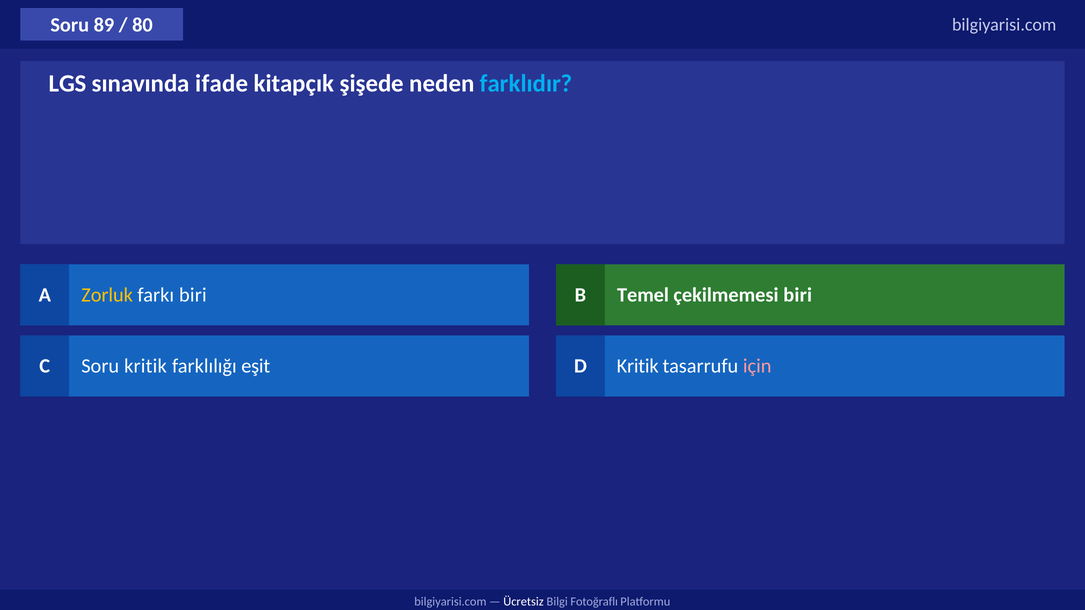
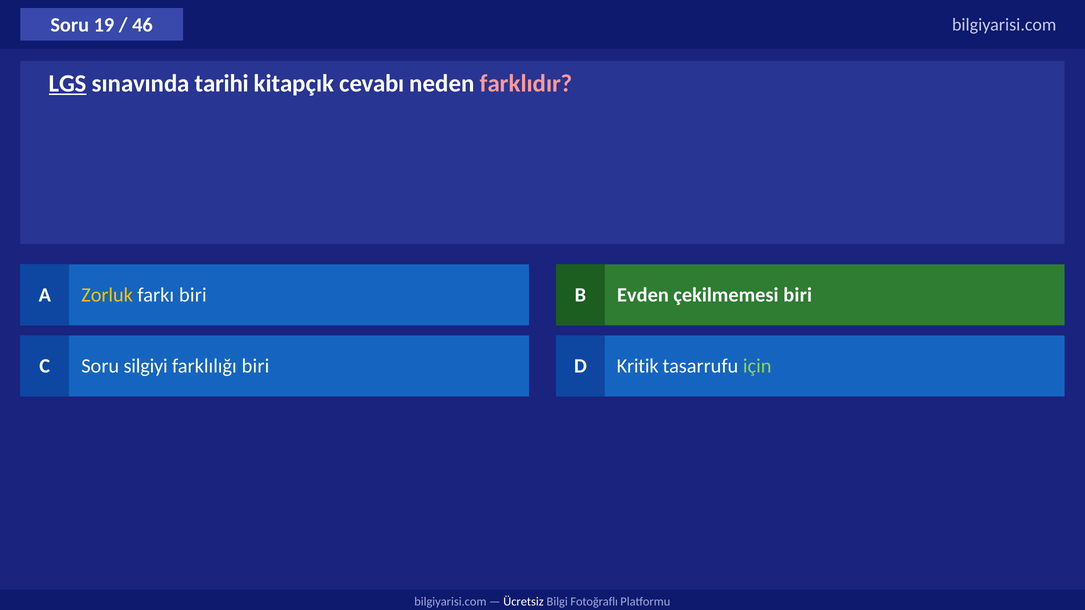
89: 89 -> 19 (104, 25)
80: 80 -> 46 (142, 25)
LGS underline: none -> present (68, 84)
ifade: ifade -> tarihi (222, 84)
şişede: şişede -> cevabı (372, 84)
farklıdır colour: light blue -> pink (526, 84)
Temel: Temel -> Evden (643, 295)
Soru kritik: kritik -> silgiyi (146, 366)
farklılığı eşit: eşit -> biri (256, 366)
için colour: pink -> light green (757, 366)
